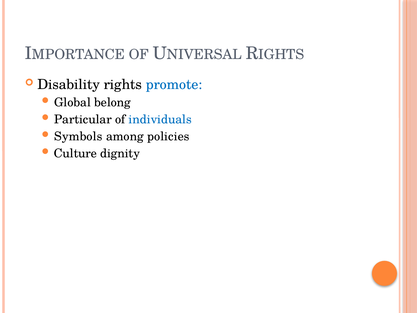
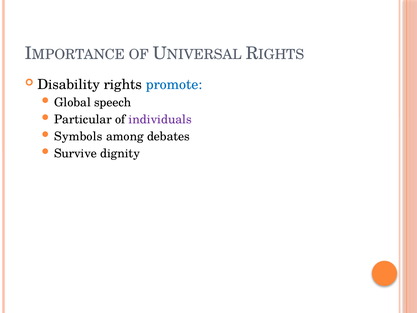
belong: belong -> speech (113, 102)
individuals colour: blue -> purple (160, 119)
policies: policies -> debates (168, 136)
Culture: Culture -> Survive (75, 153)
